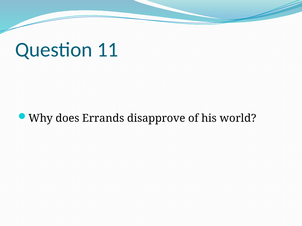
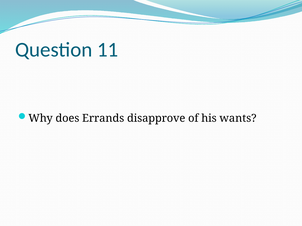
world: world -> wants (238, 118)
